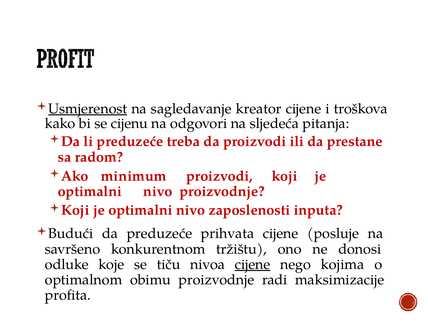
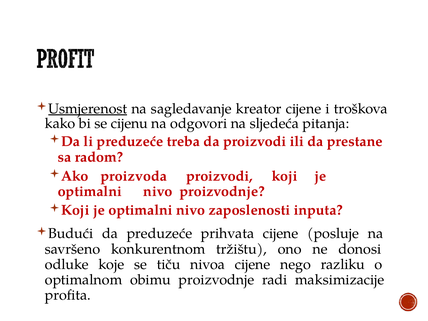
minimum: minimum -> proizvoda (134, 176)
cijene underline: present -> none (253, 264)
kojima: kojima -> razliku (343, 264)
